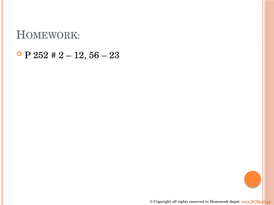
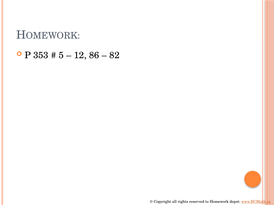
252: 252 -> 353 (41, 55)
2: 2 -> 5 (61, 55)
56: 56 -> 86 (94, 55)
23: 23 -> 82 (114, 55)
